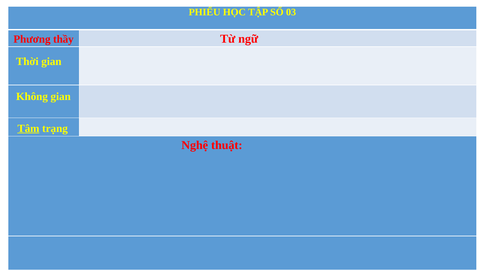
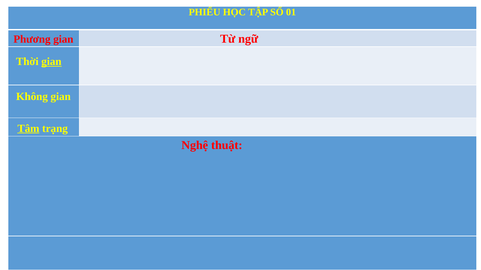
03: 03 -> 01 (291, 12)
Phương thầy: thầy -> gian (63, 39)
gian underline: none -> present (51, 62)
